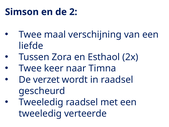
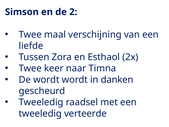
De verzet: verzet -> wordt (46, 80)
in raadsel: raadsel -> danken (117, 80)
